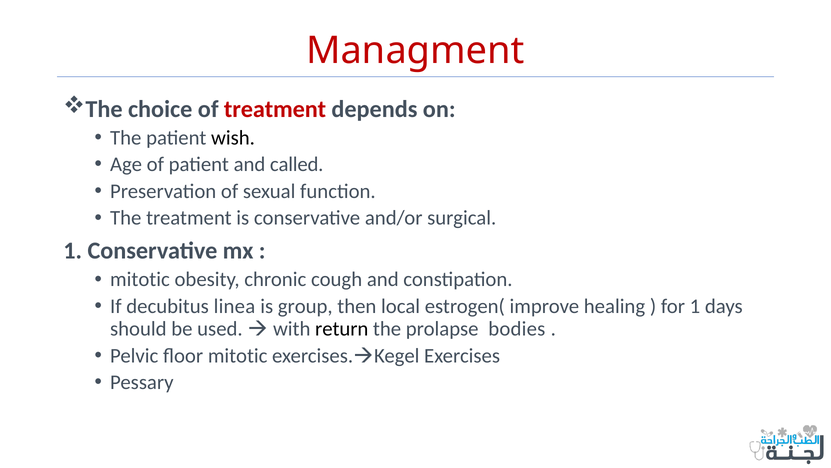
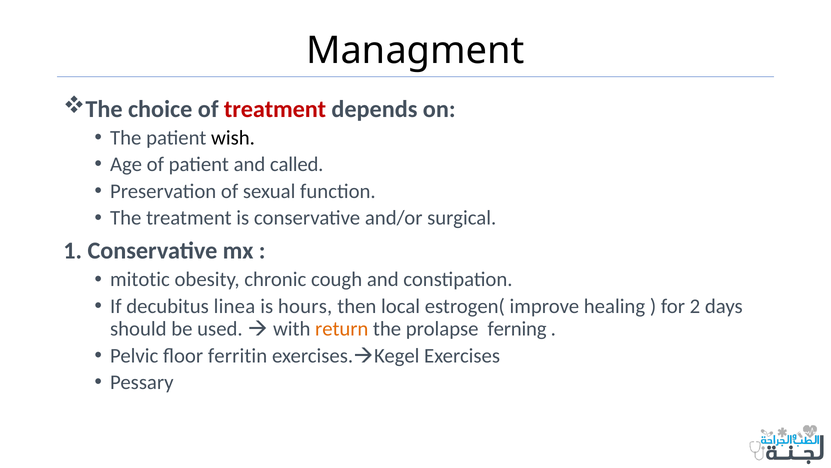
Managment colour: red -> black (415, 51)
group: group -> hours (305, 306)
for 1: 1 -> 2 (695, 306)
return colour: black -> orange (342, 328)
bodies: bodies -> ferning (517, 328)
floor mitotic: mitotic -> ferritin (238, 355)
